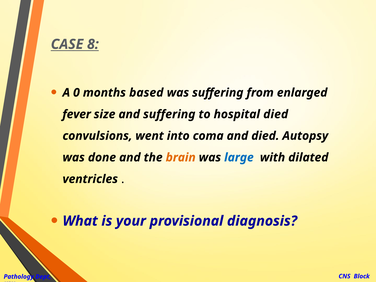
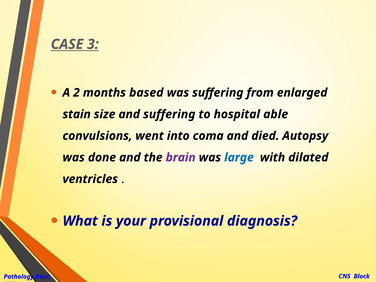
8: 8 -> 3 (93, 44)
0: 0 -> 2 (76, 93)
fever: fever -> stain (77, 114)
hospital died: died -> able (276, 114)
brain colour: orange -> purple (181, 157)
